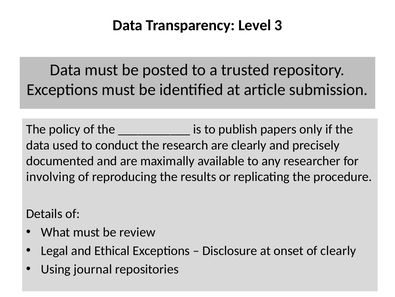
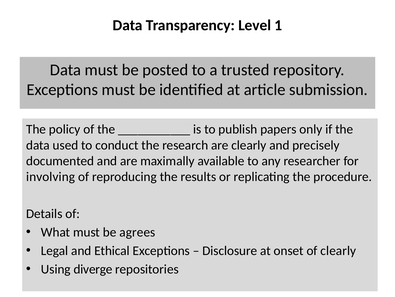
3: 3 -> 1 (278, 25)
review: review -> agrees (137, 232)
journal: journal -> diverge (93, 269)
